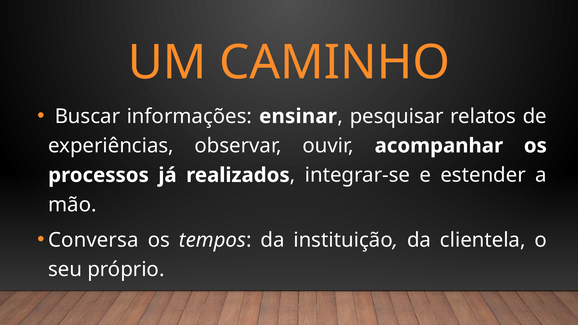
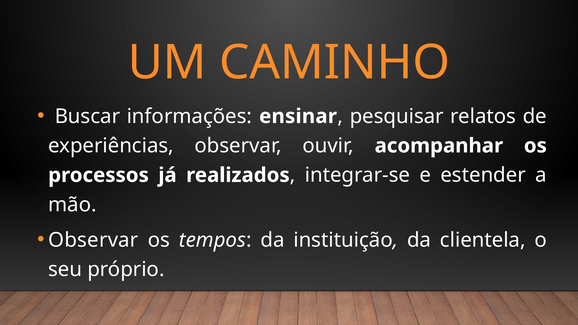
Conversa: Conversa -> Observar (93, 240)
